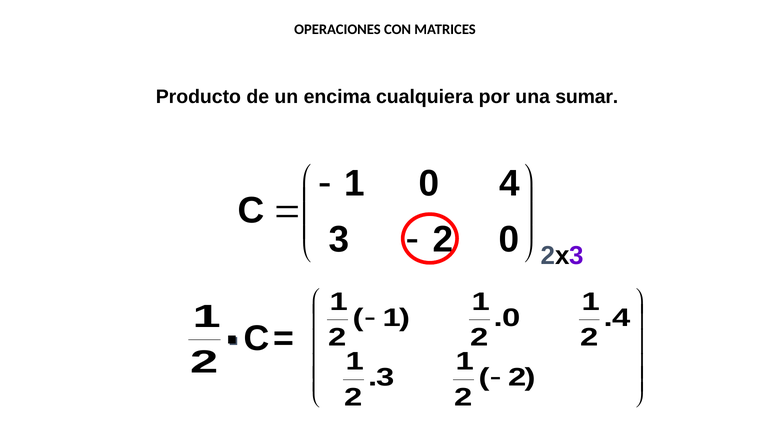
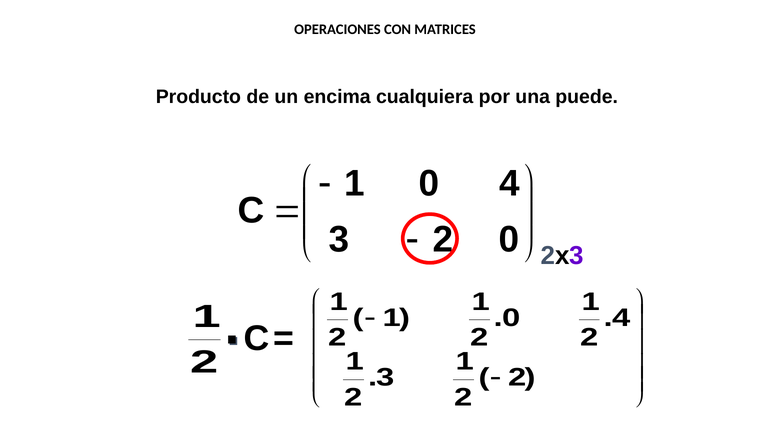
sumar: sumar -> puede (587, 97)
